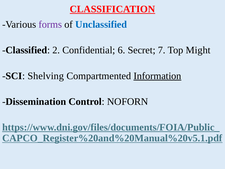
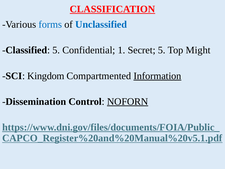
forms colour: purple -> blue (50, 24)
Classified 2: 2 -> 5 (56, 50)
6: 6 -> 1 (121, 50)
Secret 7: 7 -> 5 (162, 50)
Shelving: Shelving -> Kingdom (46, 76)
NOFORN underline: none -> present (128, 101)
